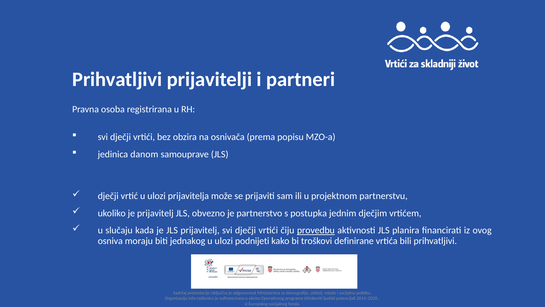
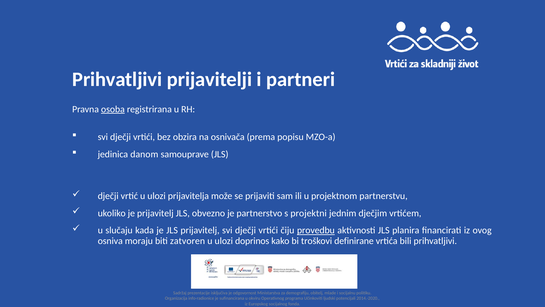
osoba underline: none -> present (113, 109)
postupka: postupka -> projektni (309, 213)
jednakog: jednakog -> zatvoren (188, 241)
podnijeti: podnijeti -> doprinos (252, 241)
